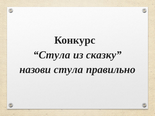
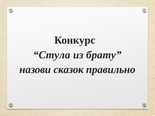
сказку: сказку -> брату (104, 55)
назови стула: стула -> сказок (69, 70)
